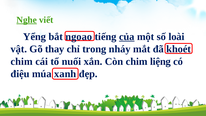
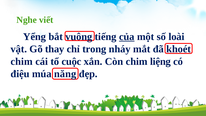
Nghe underline: present -> none (27, 20)
ngoao: ngoao -> vuông (79, 37)
nuối: nuối -> cuộc (71, 61)
xanh: xanh -> năng (65, 74)
